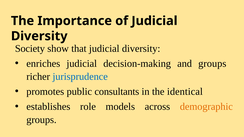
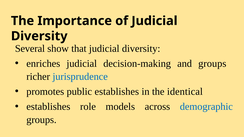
Society: Society -> Several (30, 49)
public consultants: consultants -> establishes (117, 92)
demographic colour: orange -> blue (206, 107)
